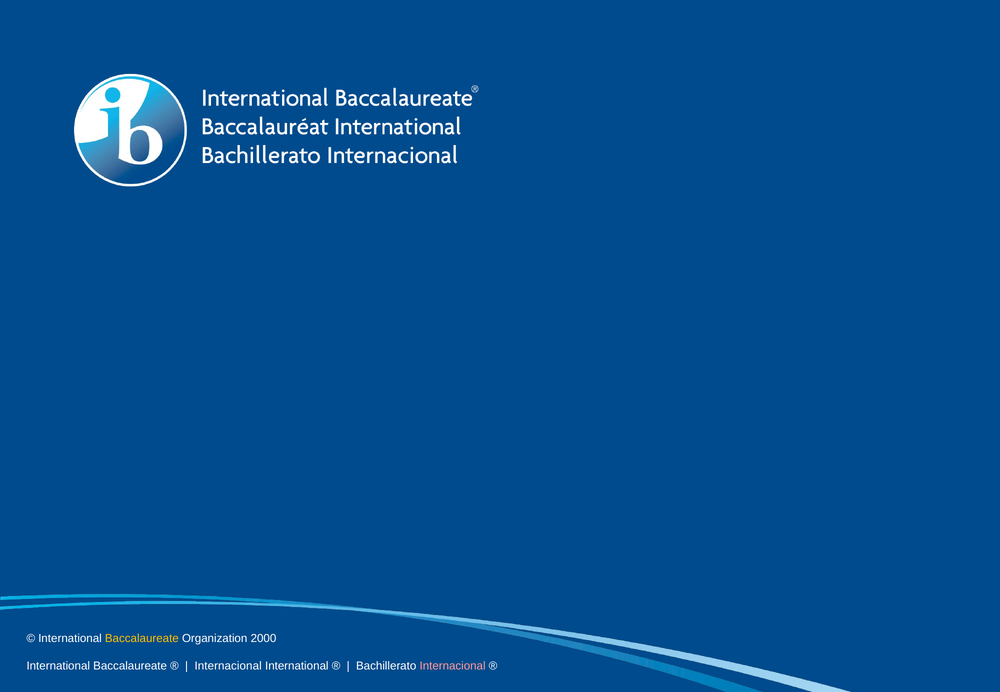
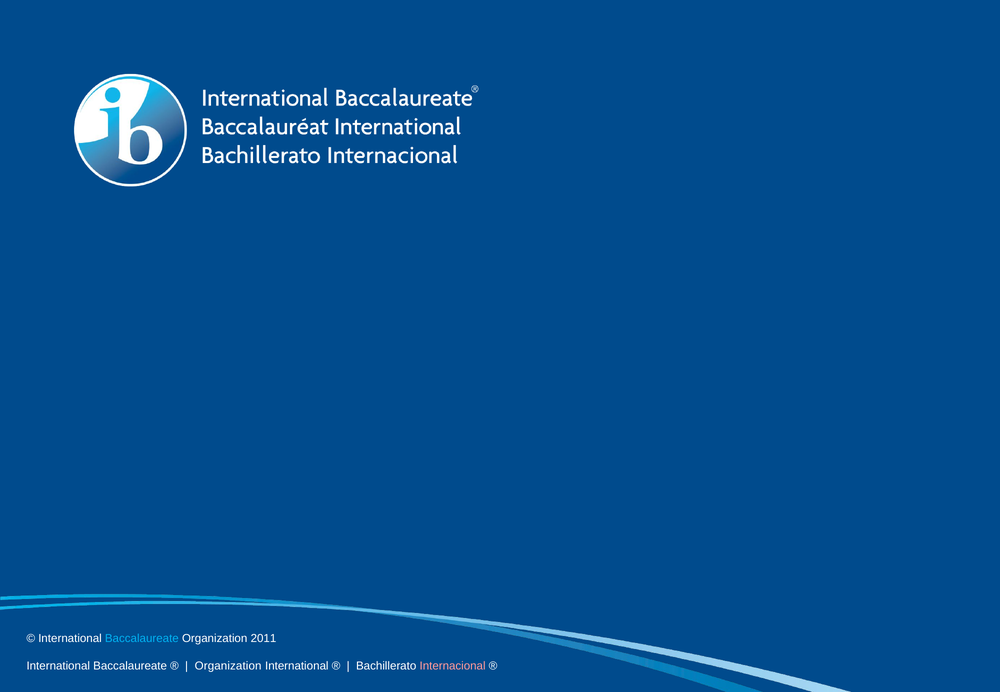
Baccalaureate colour: yellow -> light blue (142, 639)
2000: 2000 -> 2011 (263, 639)
Internacional: Internacional -> Organization (228, 666)
